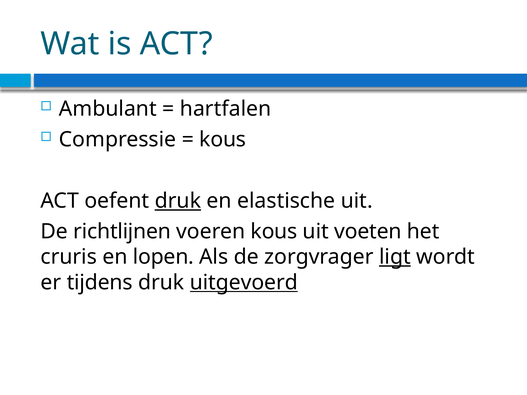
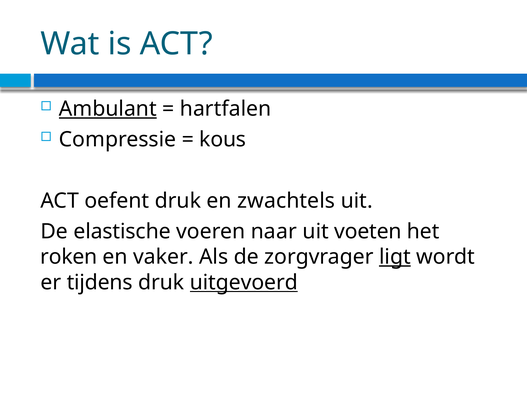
Ambulant underline: none -> present (108, 109)
druk underline: present -> none (178, 201)
elastische: elastische -> zwachtels (286, 201)
richtlijnen: richtlijnen -> elastische (122, 232)
voeren kous: kous -> naar (274, 232)
cruris: cruris -> roken (69, 257)
lopen: lopen -> vaker (163, 257)
